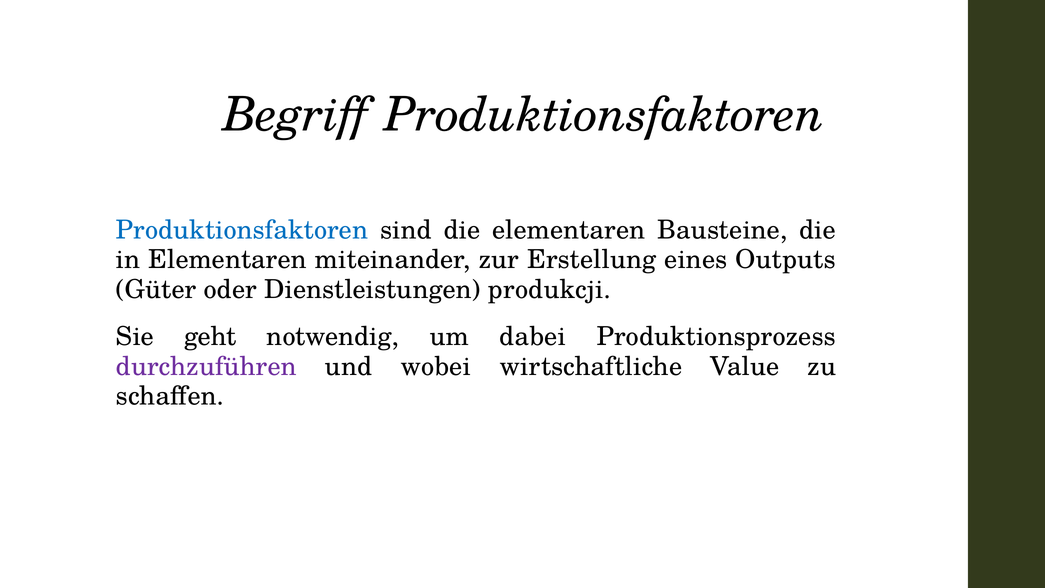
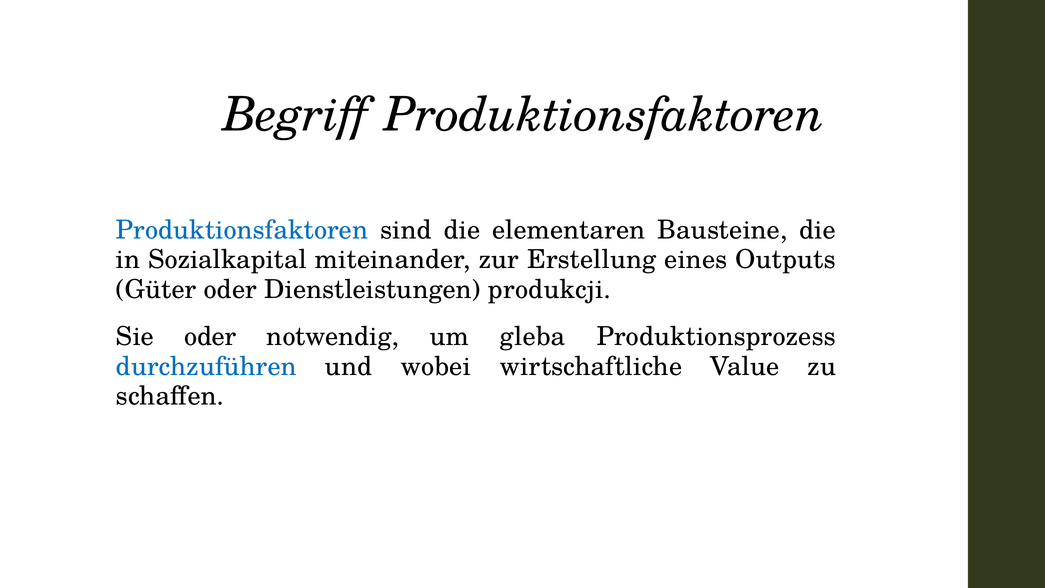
in Elementaren: Elementaren -> Sozialkapital (228, 260)
Sie geht: geht -> oder (210, 337)
dabei: dabei -> gleba (533, 337)
durchzuführen colour: purple -> blue (206, 366)
